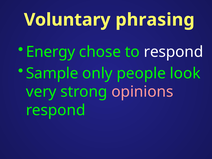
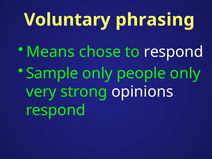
Energy: Energy -> Means (50, 52)
people look: look -> only (185, 73)
opinions colour: pink -> white (142, 92)
